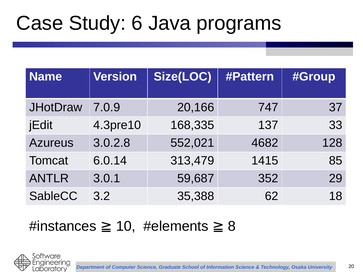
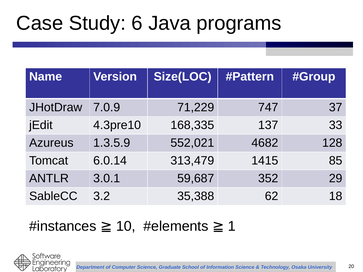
20,166: 20,166 -> 71,229 (196, 108)
3.0.2.8: 3.0.2.8 -> 1.3.5.9 (112, 143)
8: 8 -> 1 (232, 226)
